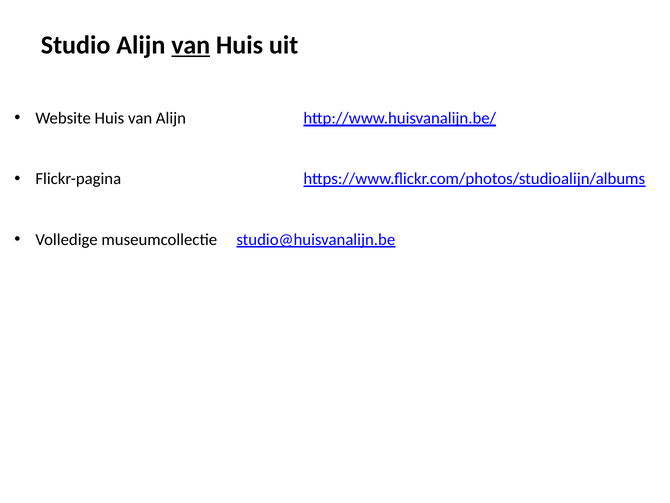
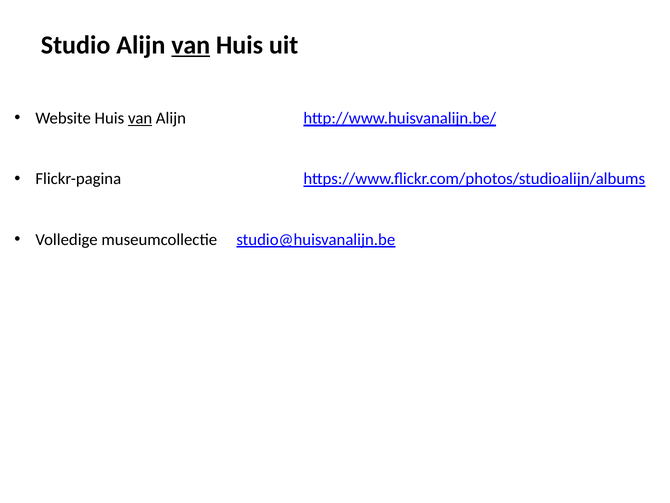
van underline: none -> present (140, 118)
